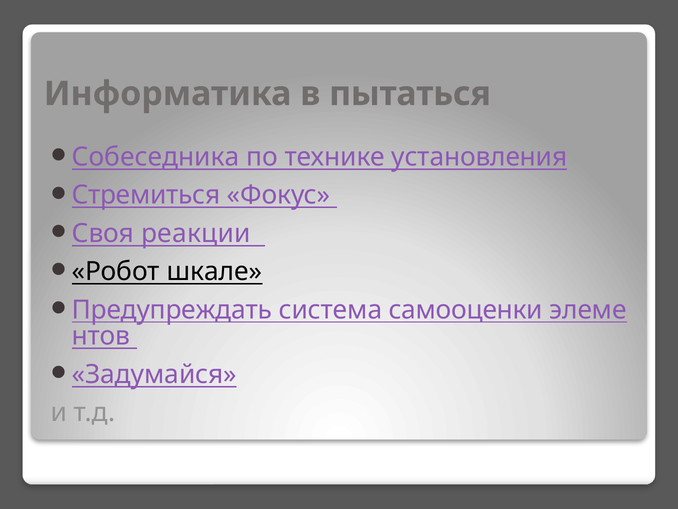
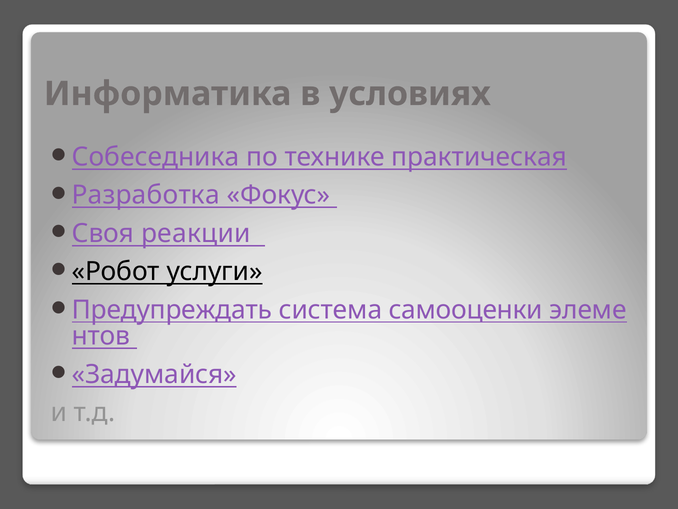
пытаться: пытаться -> условиях (410, 94)
установления: установления -> практическая (479, 157)
Стремиться: Стремиться -> Разработка (146, 195)
шкале: шкале -> услуги (214, 271)
